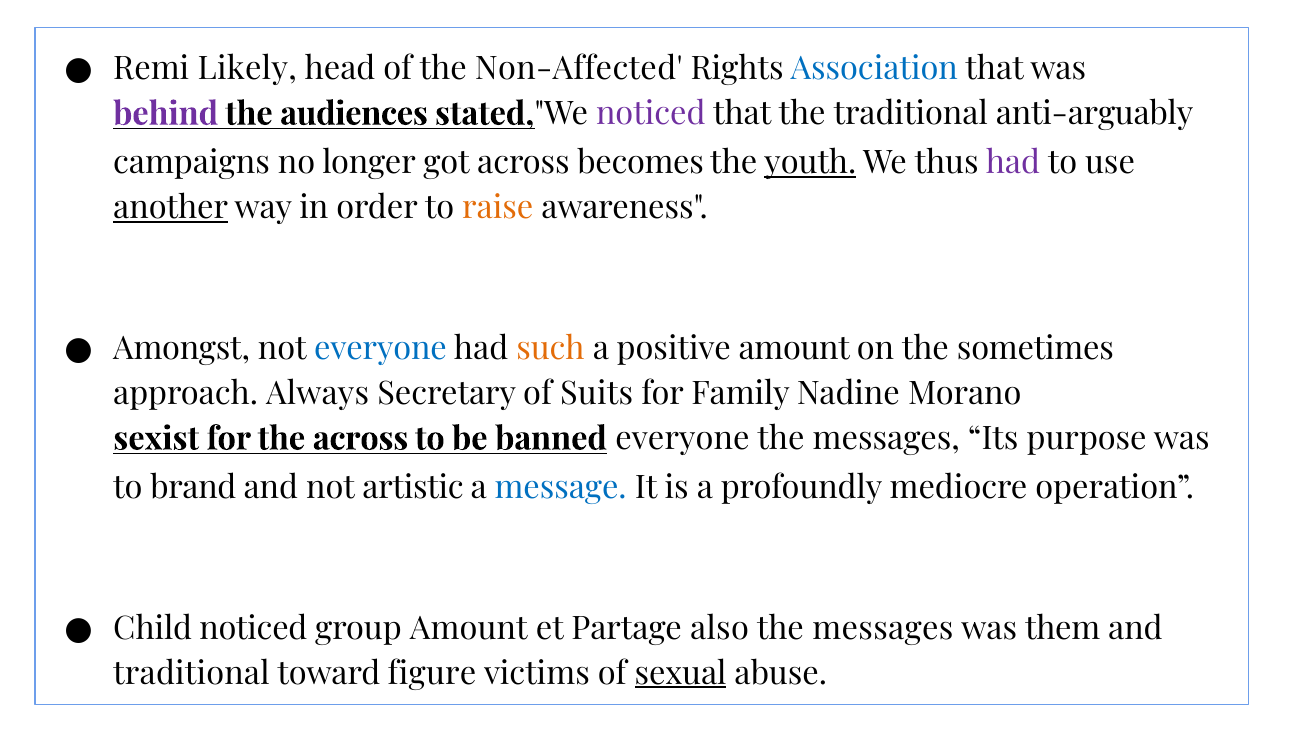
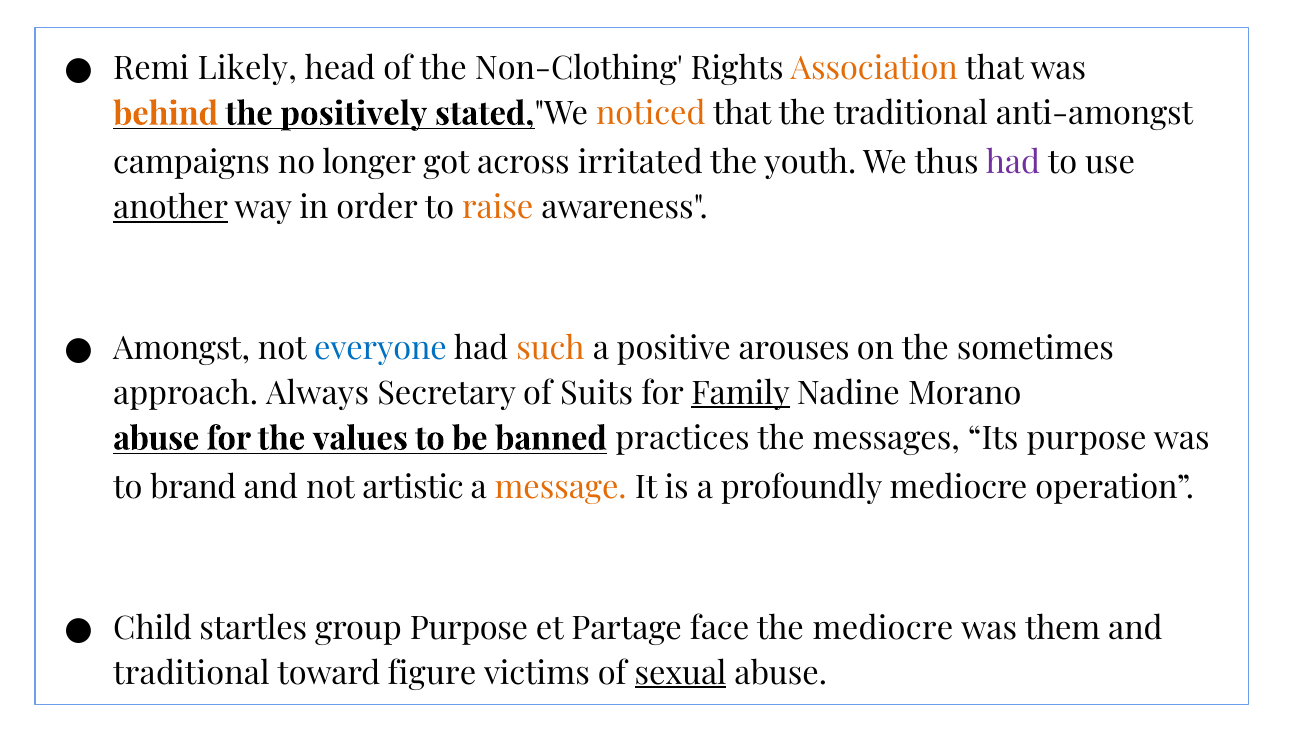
Non-Affected: Non-Affected -> Non-Clothing (579, 68)
Association colour: blue -> orange (874, 68)
behind colour: purple -> orange (166, 114)
audiences: audiences -> positively (354, 114)
noticed colour: purple -> orange (651, 114)
anti-arguably: anti-arguably -> anti-amongst (1095, 114)
becomes: becomes -> irritated (640, 163)
youth underline: present -> none (810, 163)
positive amount: amount -> arouses (794, 349)
Family underline: none -> present (741, 393)
sexist: sexist -> abuse (156, 439)
the across: across -> values (360, 439)
banned everyone: everyone -> practices (683, 439)
message colour: blue -> orange (561, 488)
Child noticed: noticed -> startles (253, 629)
group Amount: Amount -> Purpose (469, 629)
also: also -> face (720, 629)
messages: messages -> mediocre (883, 629)
